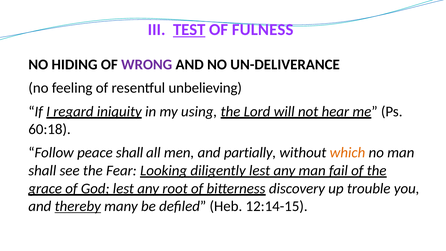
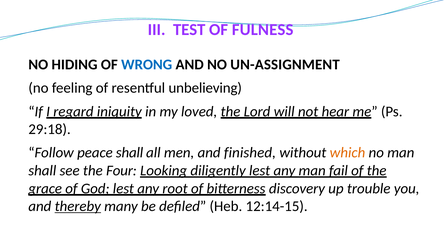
TEST underline: present -> none (189, 29)
WRONG colour: purple -> blue (147, 65)
UN-DELIVERANCE: UN-DELIVERANCE -> UN-ASSIGNMENT (285, 65)
using: using -> loved (199, 111)
60:18: 60:18 -> 29:18 (50, 129)
partially: partially -> finished (250, 153)
Fear: Fear -> Four (121, 171)
